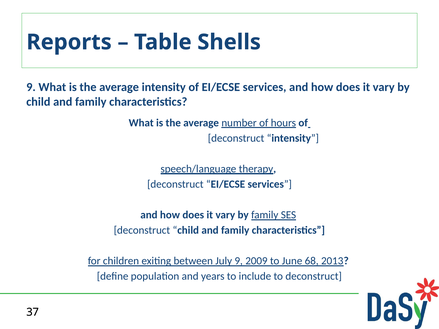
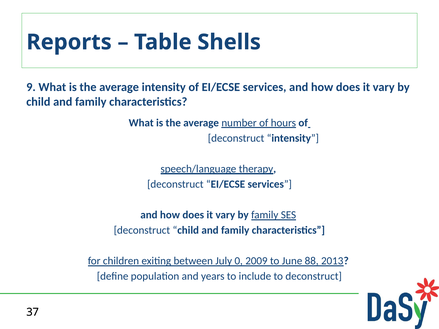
July 9: 9 -> 0 (239, 261)
68: 68 -> 88 (312, 261)
